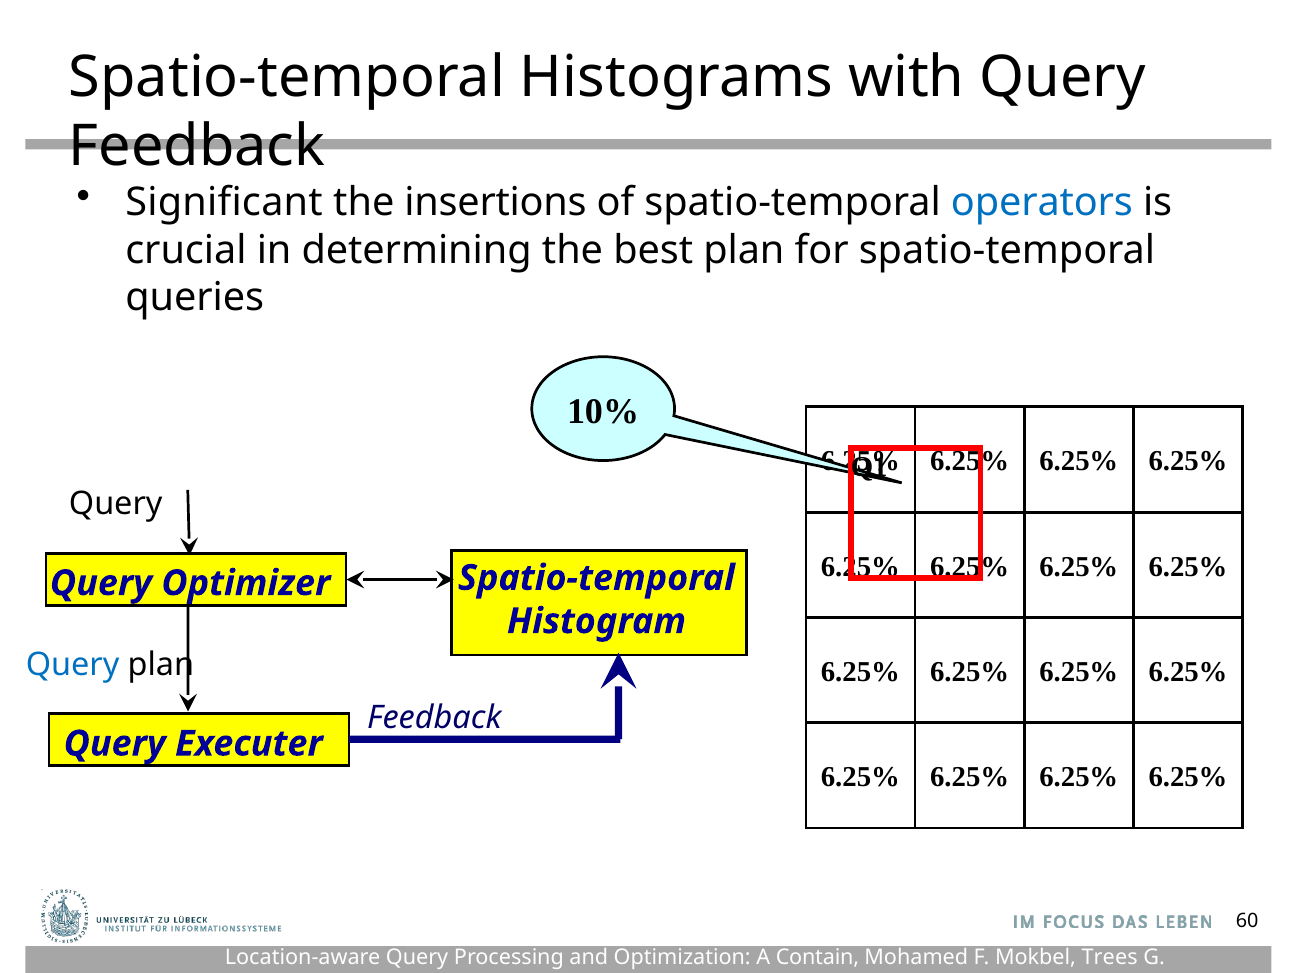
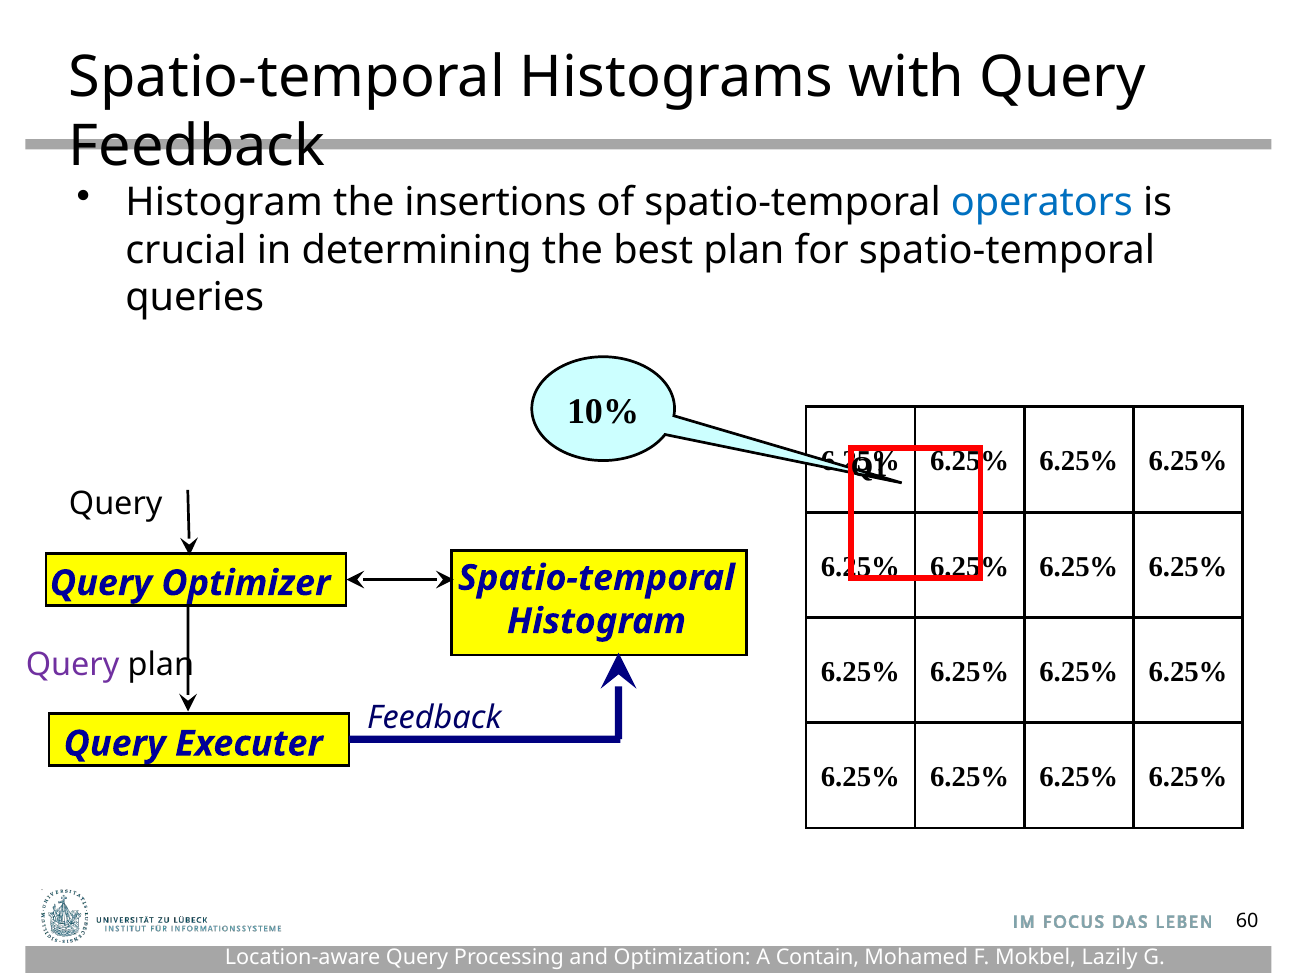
Significant: Significant -> Histogram (224, 202)
Query colour: blue -> purple (73, 664)
Trees: Trees -> Lazily (1110, 957)
